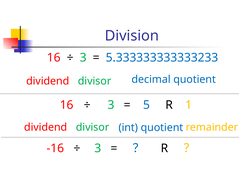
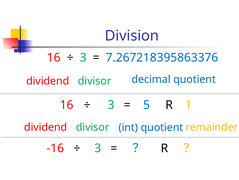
5.333333333333233: 5.333333333333233 -> 7.267218395863376 (162, 57)
